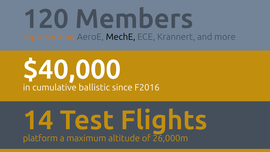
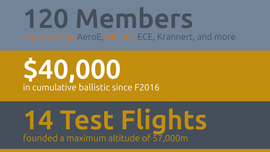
MechE colour: black -> orange (121, 37)
platform: platform -> founded (40, 138)
26,000m: 26,000m -> 57,000m (170, 138)
